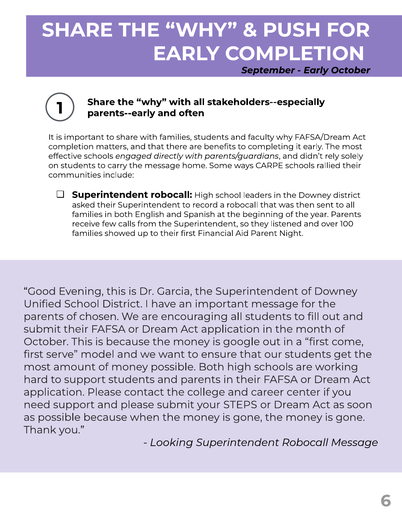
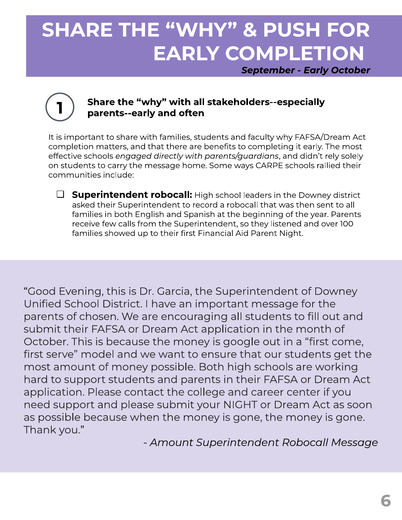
your STEPS: STEPS -> NIGHT (240, 405)
Looking: Looking -> Amount (172, 443)
